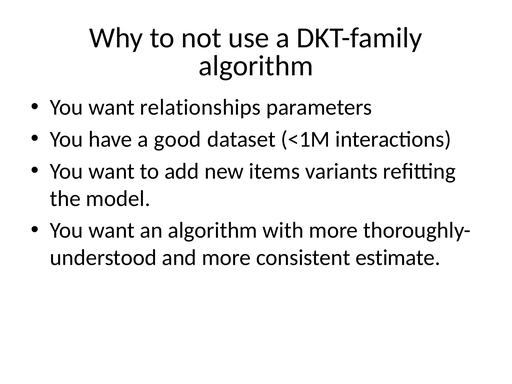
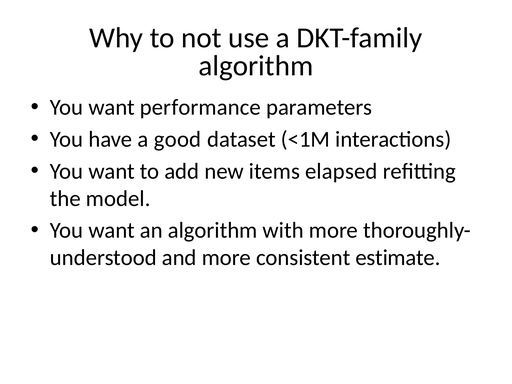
relationships: relationships -> performance (200, 107)
variants: variants -> elapsed (341, 171)
